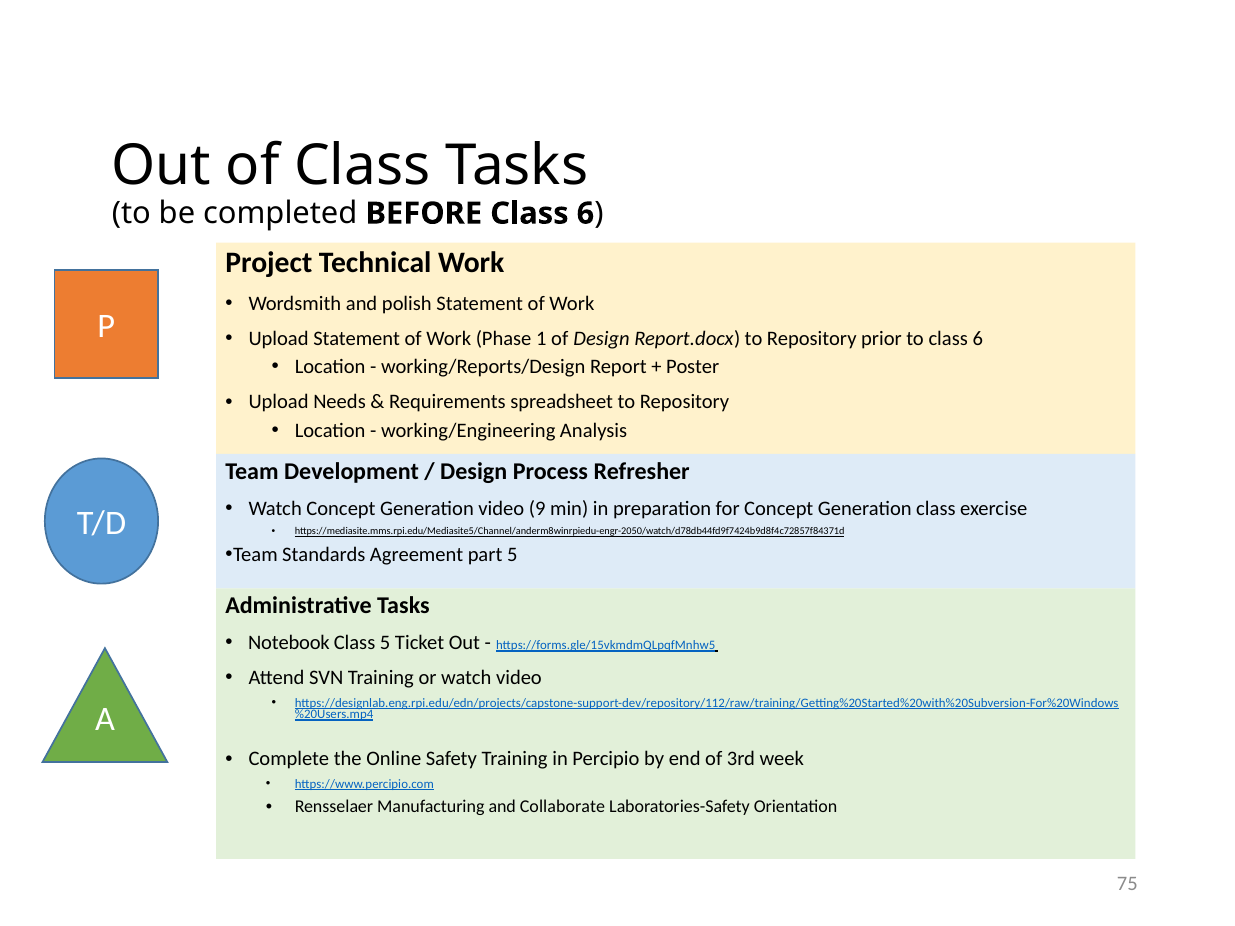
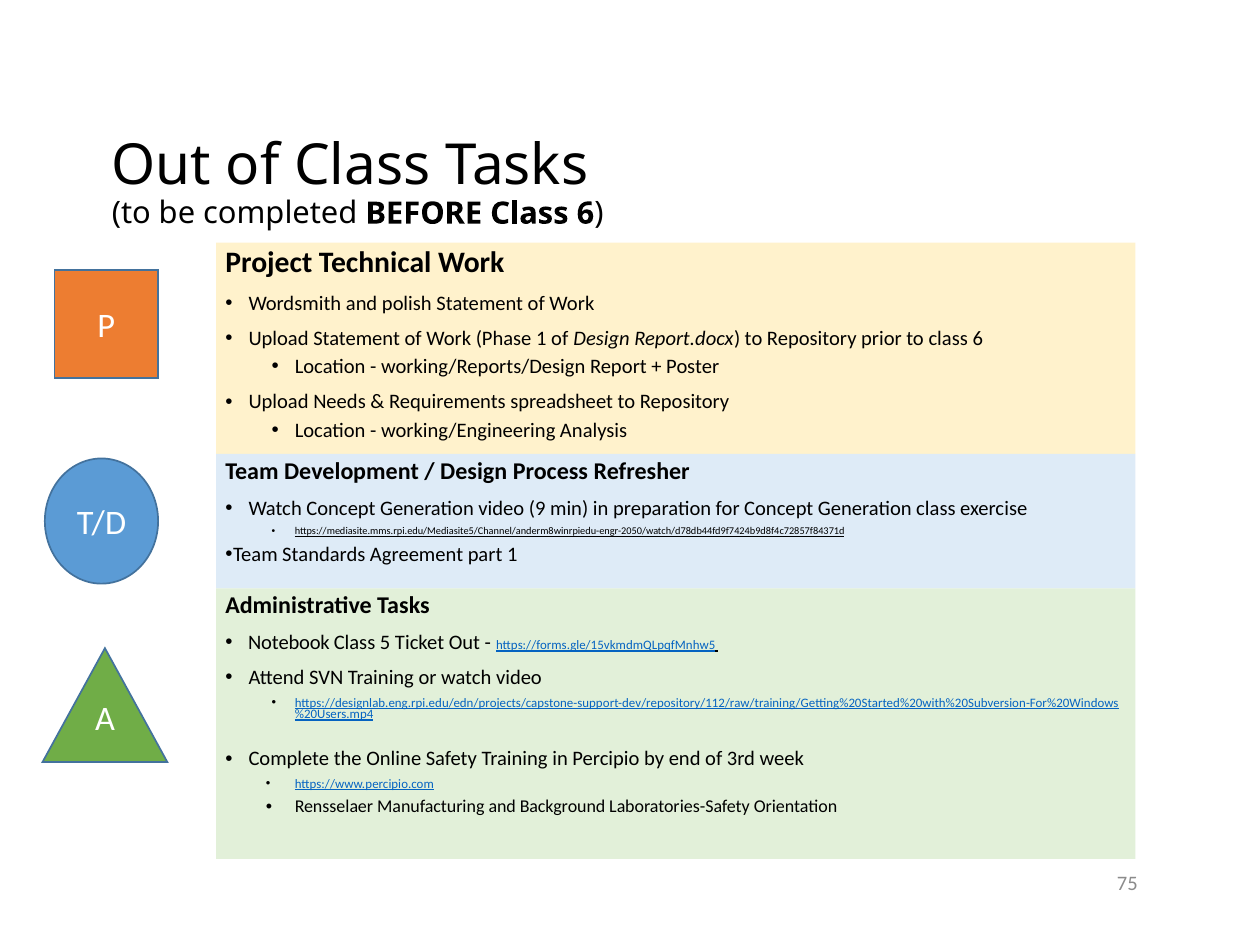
part 5: 5 -> 1 (512, 555)
Collaborate: Collaborate -> Background (563, 807)
